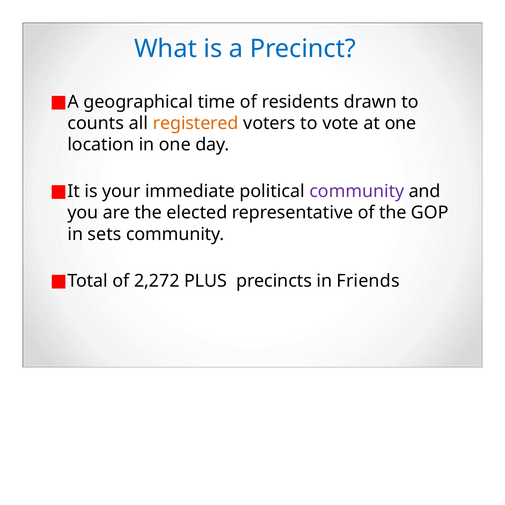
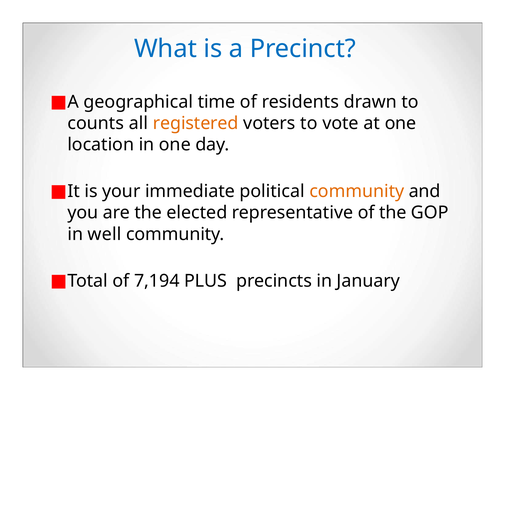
community colour: purple -> orange (357, 191)
sets: sets -> well (105, 234)
2,272: 2,272 -> 7,194 (157, 281)
Friends: Friends -> January (368, 281)
